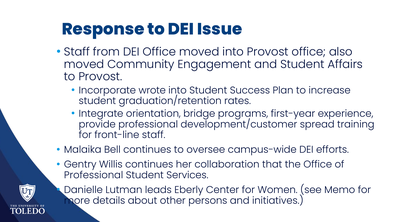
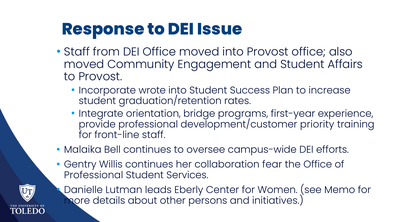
spread: spread -> priority (317, 124)
that: that -> fear (272, 164)
